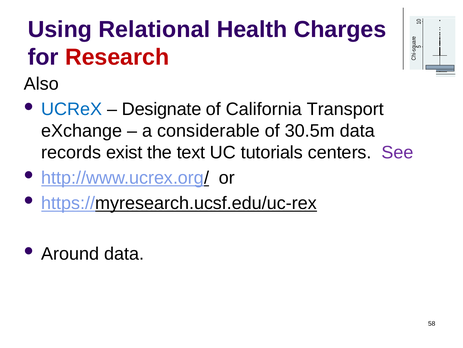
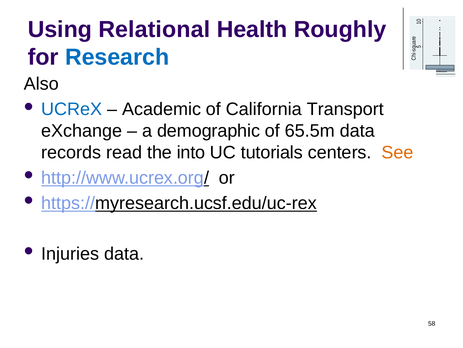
Charges: Charges -> Roughly (340, 29)
Research colour: red -> blue (117, 57)
Designate: Designate -> Academic (162, 109)
considerable: considerable -> demographic (209, 131)
30.5m: 30.5m -> 65.5m (310, 131)
exist: exist -> read (124, 152)
text: text -> into (191, 152)
See colour: purple -> orange (398, 152)
Around: Around -> Injuries (70, 253)
